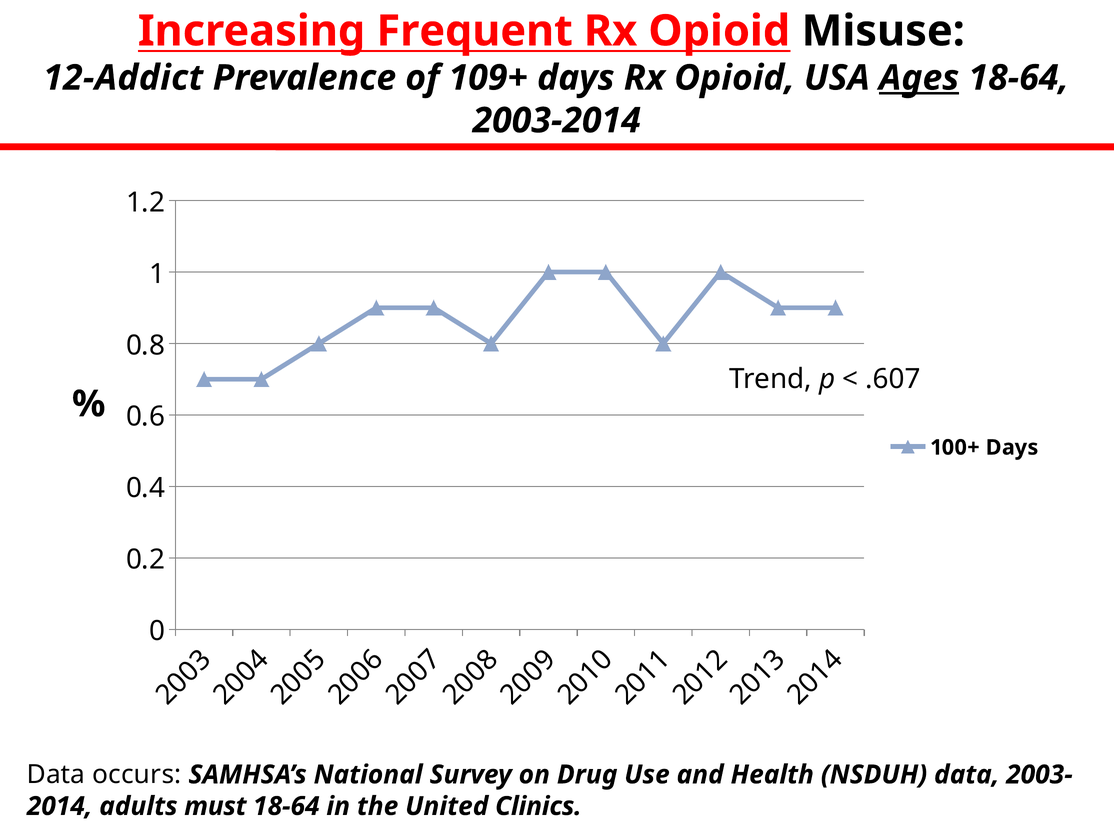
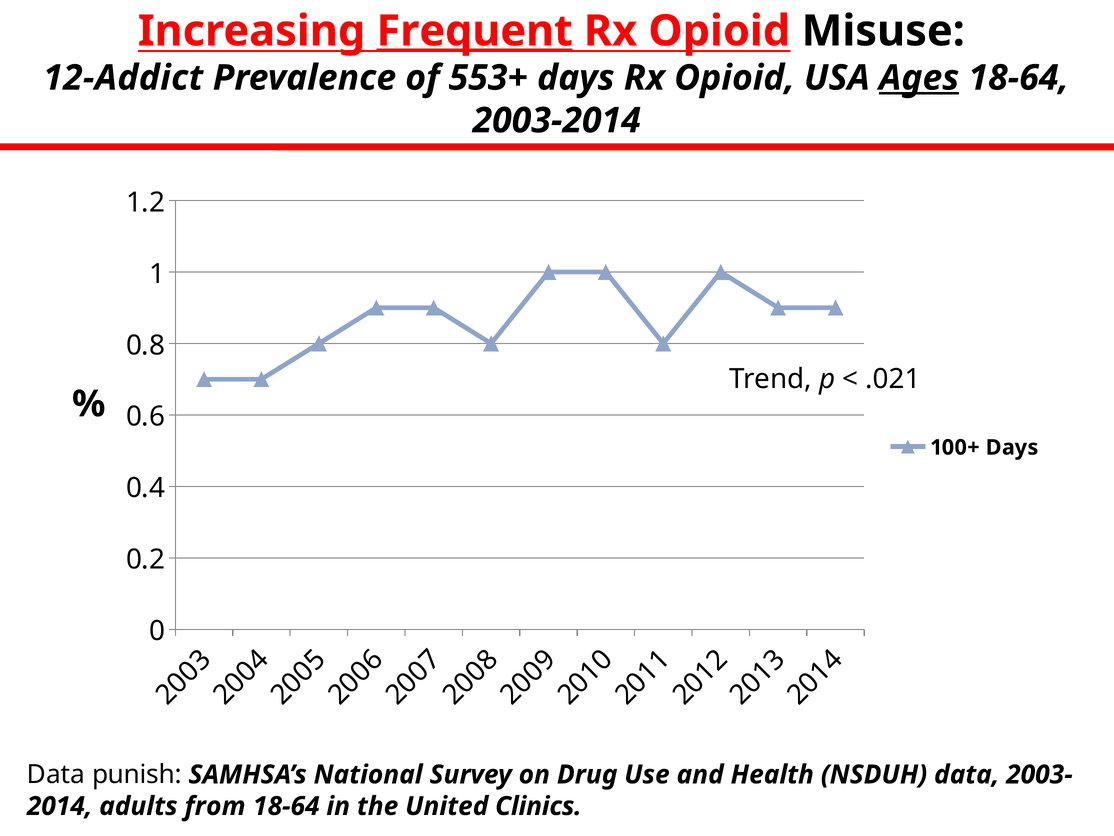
Frequent underline: none -> present (475, 31)
109+: 109+ -> 553+ (488, 78)
.607: .607 -> .021 (893, 379)
occurs: occurs -> punish (137, 774)
must: must -> from (215, 806)
